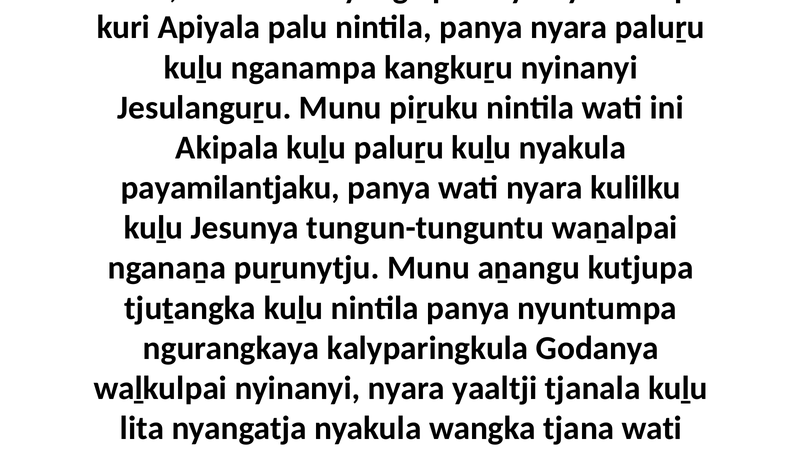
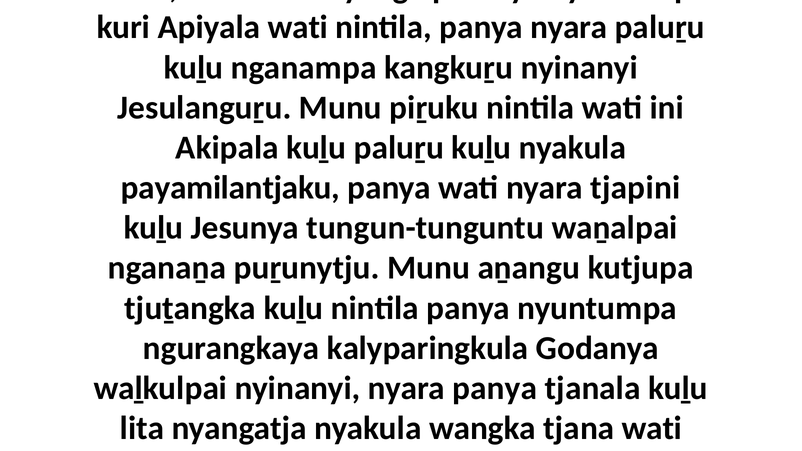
Apiyala palu: palu -> wati (298, 27)
kulilku: kulilku -> tjapini (635, 188)
nyara yaaltji: yaaltji -> panya (495, 388)
